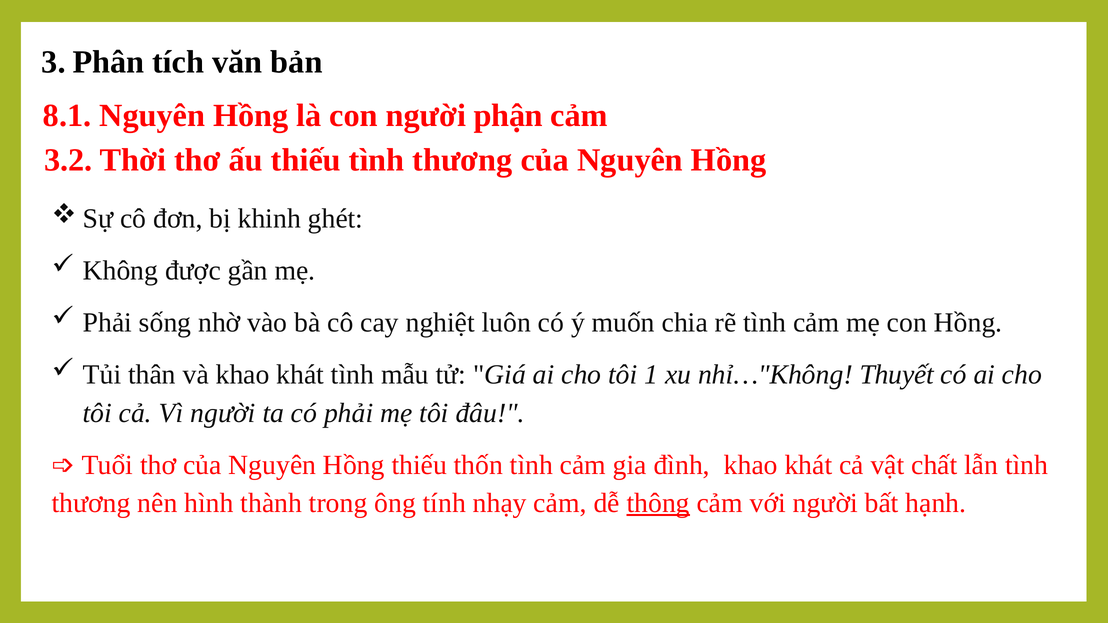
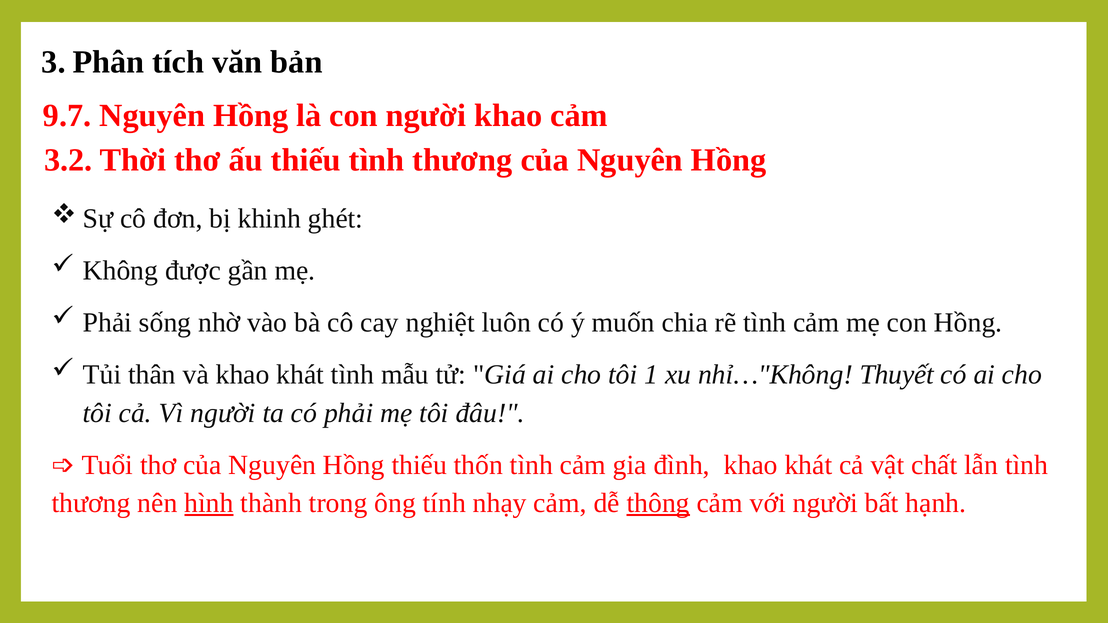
8.1: 8.1 -> 9.7 (67, 116)
người phận: phận -> khao (508, 116)
hình underline: none -> present (209, 503)
